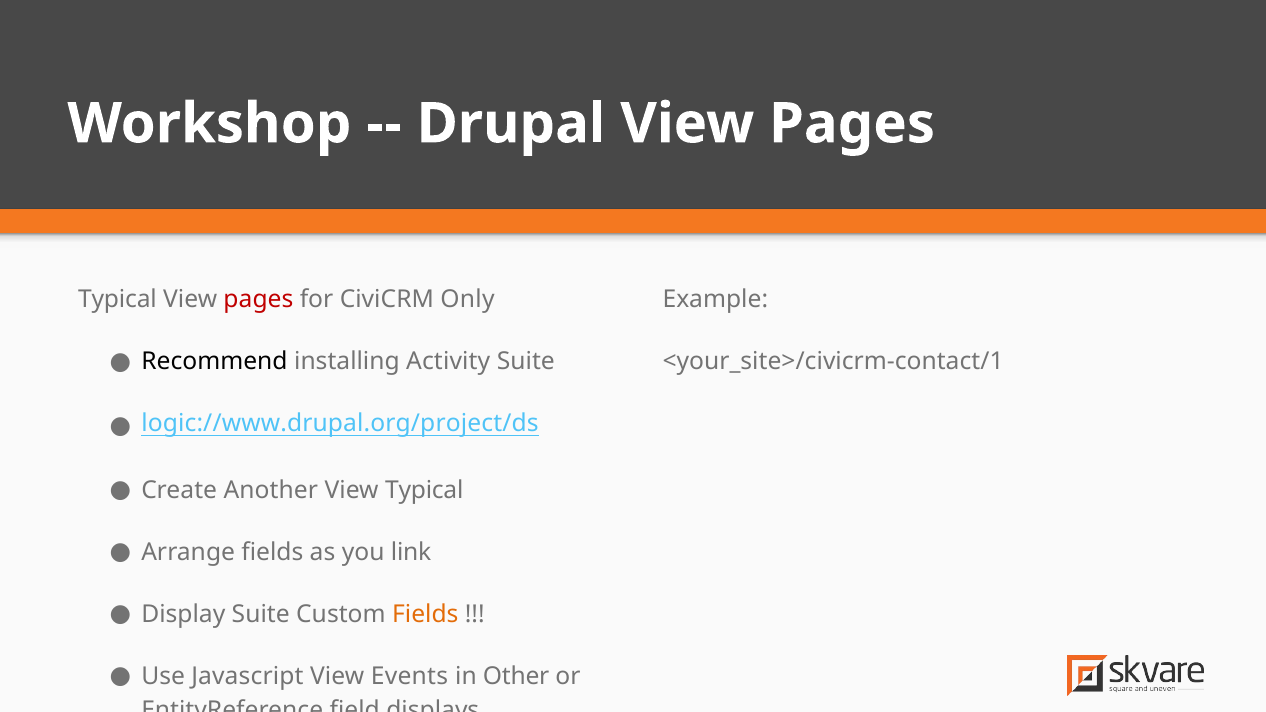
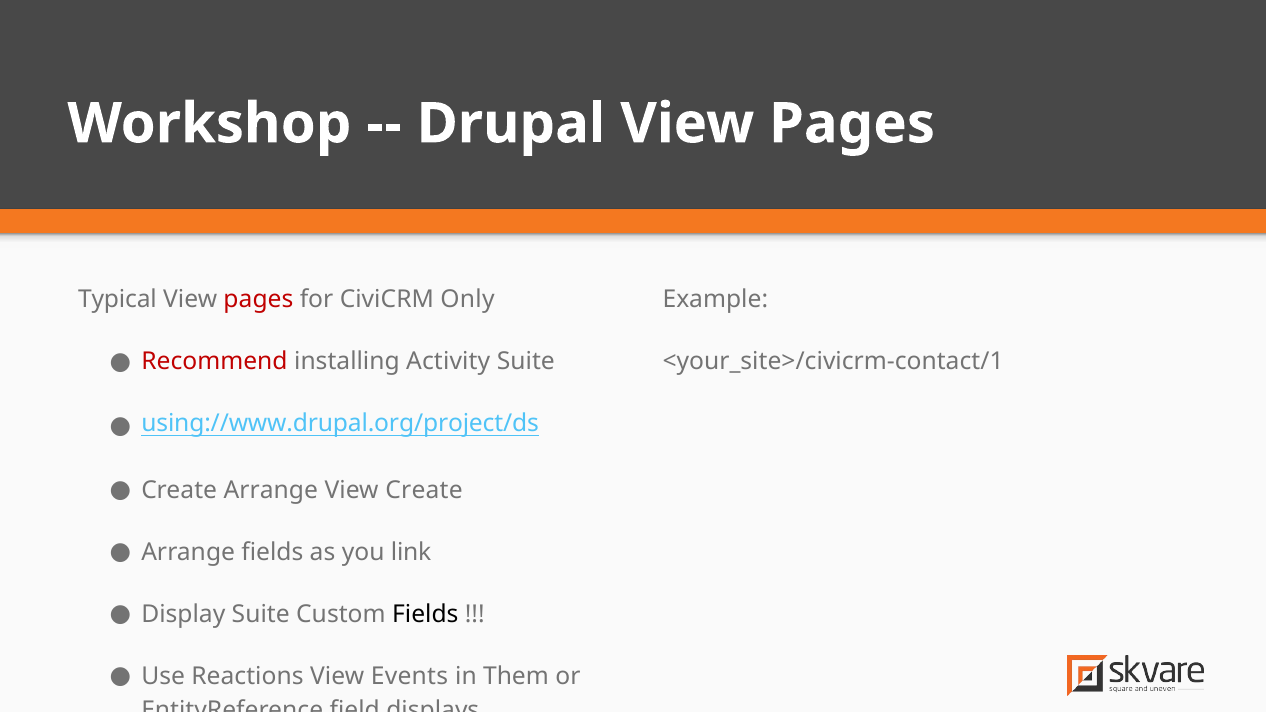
Recommend colour: black -> red (214, 361)
logic://www.drupal.org/project/ds: logic://www.drupal.org/project/ds -> using://www.drupal.org/project/ds (340, 424)
Create Another: Another -> Arrange (271, 490)
View Typical: Typical -> Create (424, 490)
Fields colour: orange -> black (425, 614)
Javascript: Javascript -> Reactions (247, 676)
Other: Other -> Them (516, 676)
